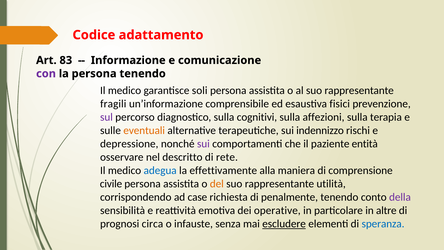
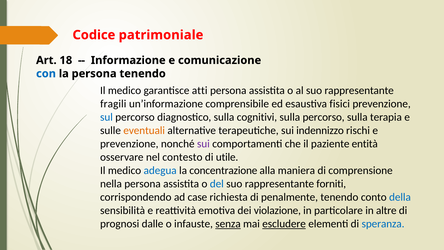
adattamento: adattamento -> patrimoniale (161, 35)
83: 83 -> 18 (66, 60)
con colour: purple -> blue (46, 74)
soli: soli -> atti (200, 90)
sul colour: purple -> blue (106, 117)
sulla affezioni: affezioni -> percorso (324, 117)
depressione: depressione -> prevenzione (129, 144)
descritto: descritto -> contesto (182, 157)
rete: rete -> utile (227, 157)
effettivamente: effettivamente -> concentrazione (223, 170)
civile: civile -> nella (111, 184)
del colour: orange -> blue (217, 184)
utilità: utilità -> forniti (331, 184)
della colour: purple -> blue (400, 197)
operative: operative -> violazione (277, 210)
circa: circa -> dalle (153, 224)
senza underline: none -> present (228, 224)
